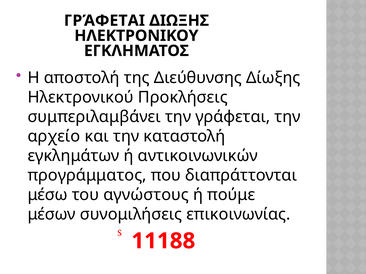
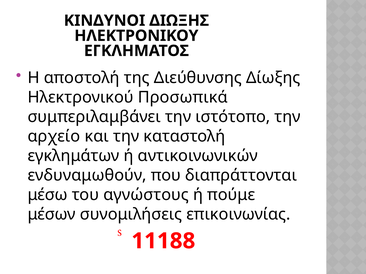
ΓΡΆΦΕΤΑΙ: ΓΡΆΦΕΤΑΙ -> ΚΙΝΔΥΝΟΙ (104, 21)
Προκλήσεις: Προκλήσεις -> Προσωπικά (183, 97)
την γράφεται: γράφεται -> ιστότοπο (233, 117)
προγράμματος: προγράμματος -> ενδυναμωθούν (87, 176)
